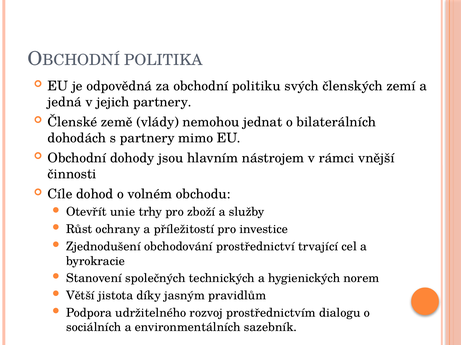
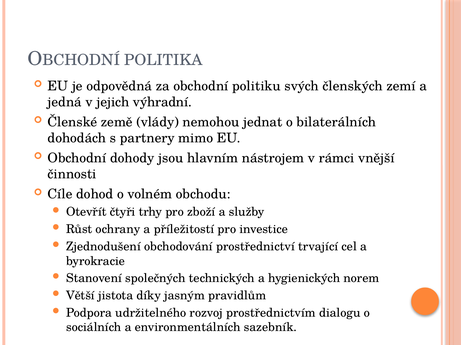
jejich partnery: partnery -> výhradní (162, 102)
unie: unie -> čtyři (123, 212)
